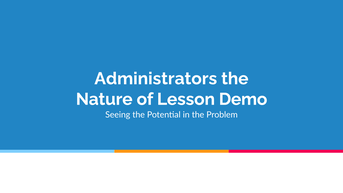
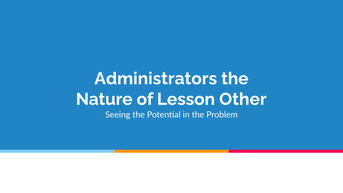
Demo: Demo -> Other (243, 99)
